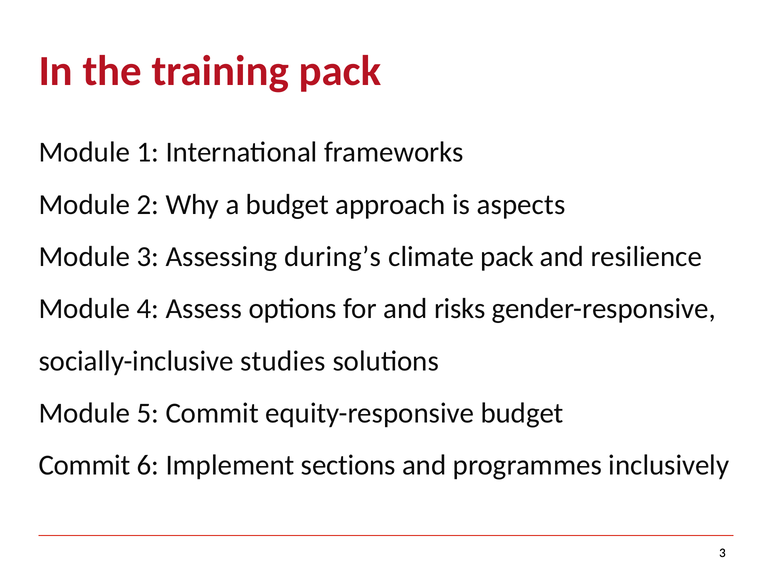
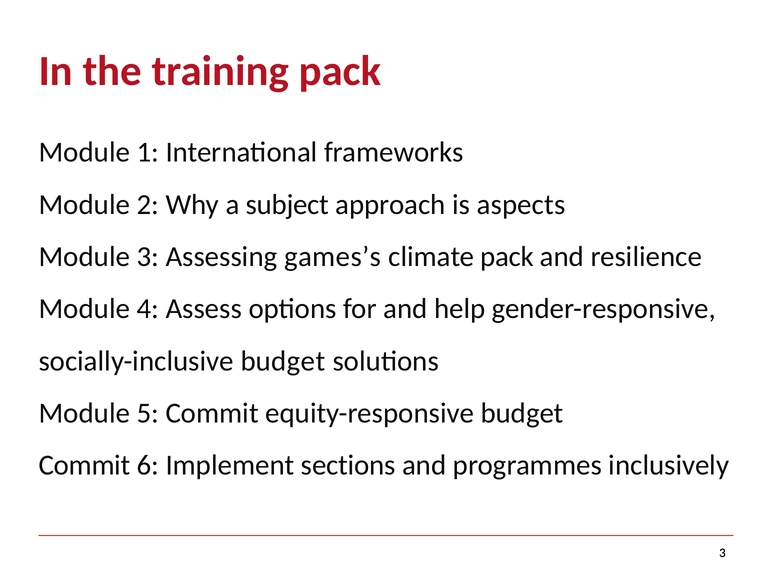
a budget: budget -> subject (287, 205)
during’s: during’s -> games’s (333, 257)
risks: risks -> help (460, 309)
socially-inclusive studies: studies -> budget (283, 361)
